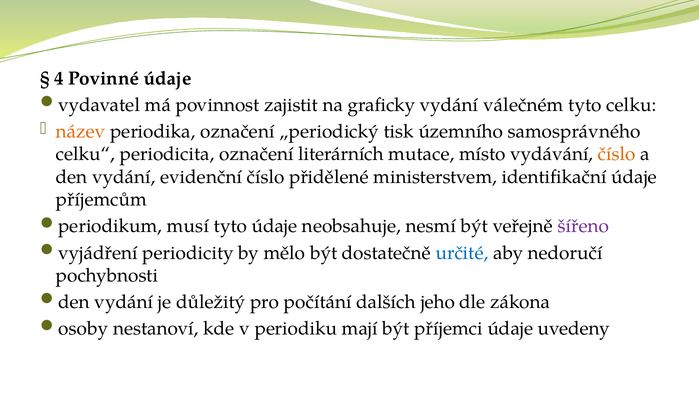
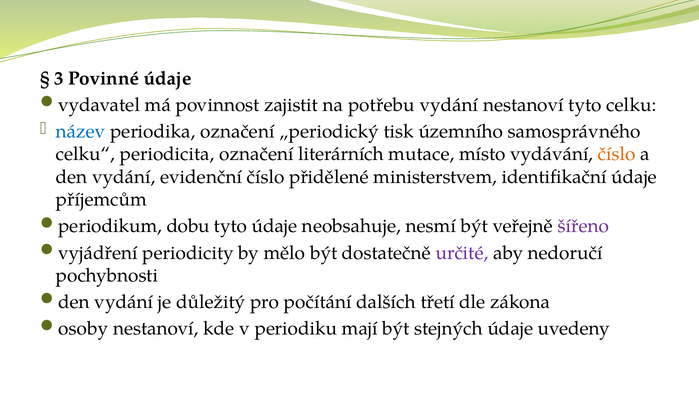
4: 4 -> 3 (59, 78)
graficky: graficky -> potřebu (381, 105)
vydání válečném: válečném -> nestanoví (523, 105)
název colour: orange -> blue (81, 132)
musí: musí -> dobu (188, 226)
určité colour: blue -> purple (462, 253)
jeho: jeho -> třetí (438, 302)
příjemci: příjemci -> stejných (449, 329)
